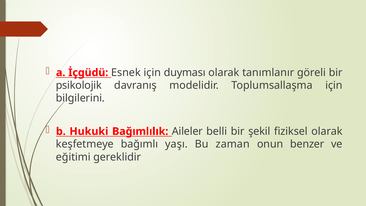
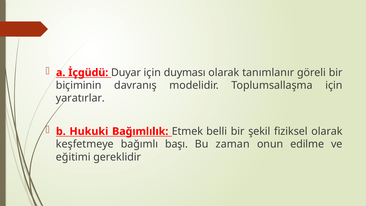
Esnek: Esnek -> Duyar (126, 73)
psikolojik: psikolojik -> biçiminin (79, 85)
bilgilerini: bilgilerini -> yaratırlar (80, 98)
Aileler: Aileler -> Etmek (187, 131)
yaşı: yaşı -> başı (177, 144)
benzer: benzer -> edilme (307, 144)
